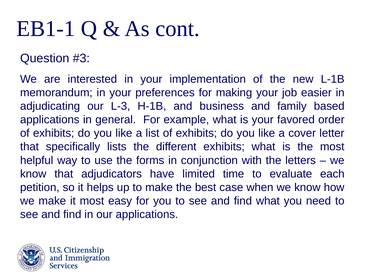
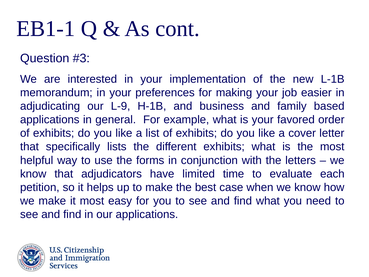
L-3: L-3 -> L-9 (121, 106)
